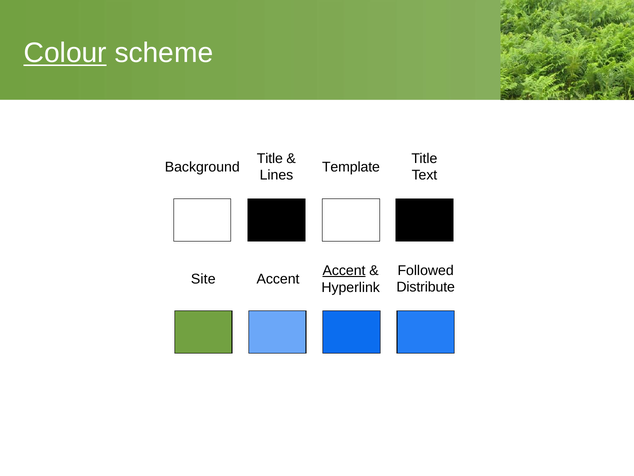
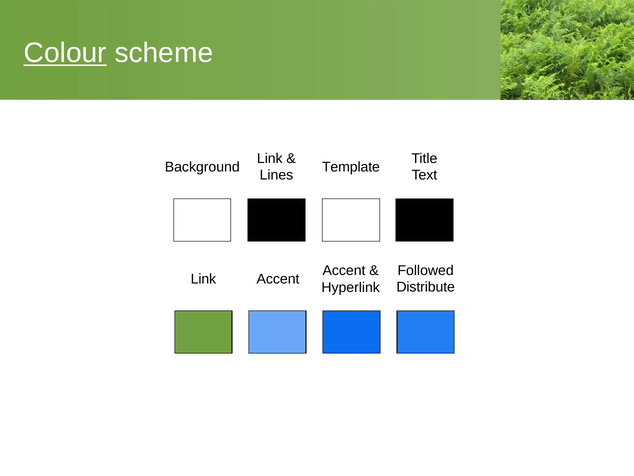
Title: Title -> Link (270, 158)
Accent underline: present -> none (344, 270)
Site: Site -> Link (203, 279)
